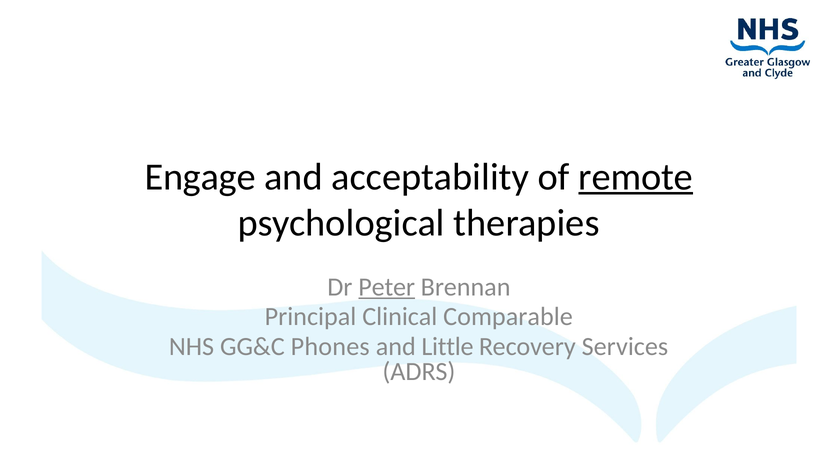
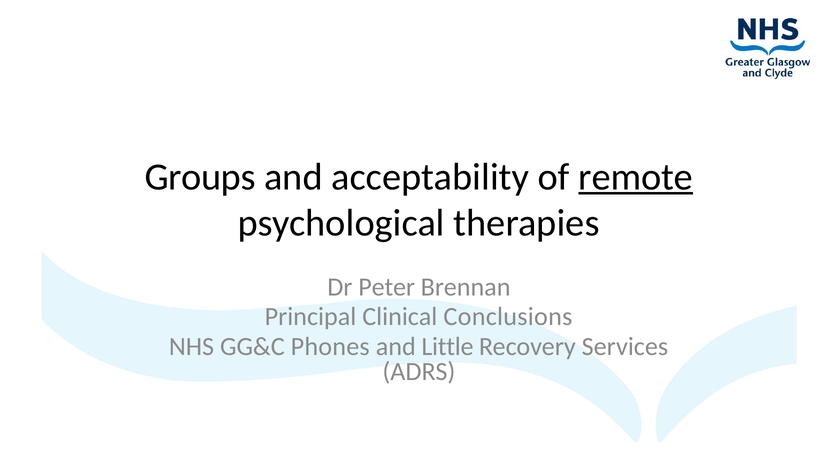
Engage: Engage -> Groups (200, 177)
Peter underline: present -> none (387, 287)
Comparable: Comparable -> Conclusions (508, 316)
